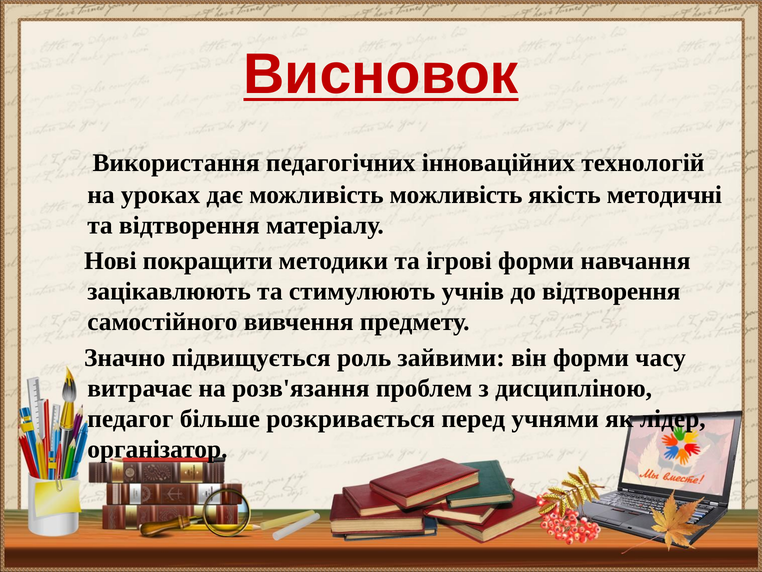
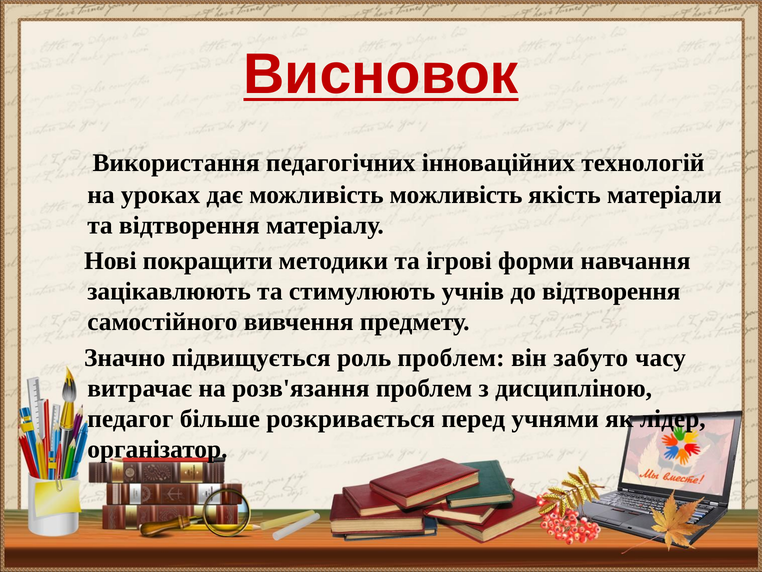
методичні: методичні -> матеріали (664, 195)
роль зайвими: зайвими -> проблем (451, 357)
він форми: форми -> забуто (591, 357)
